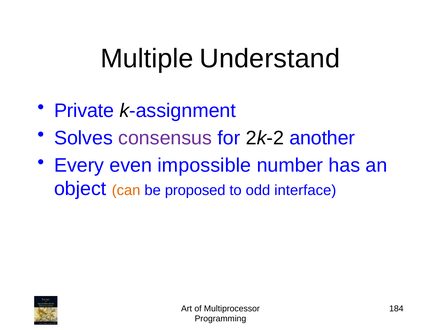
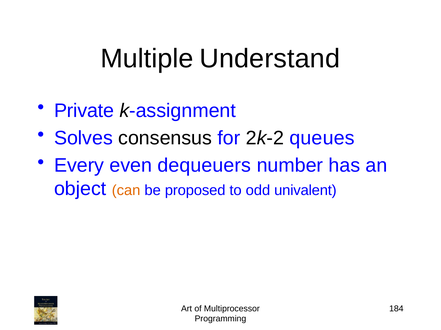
consensus colour: purple -> black (165, 138)
another: another -> queues (322, 138)
impossible: impossible -> dequeuers (204, 166)
interface: interface -> univalent (305, 191)
